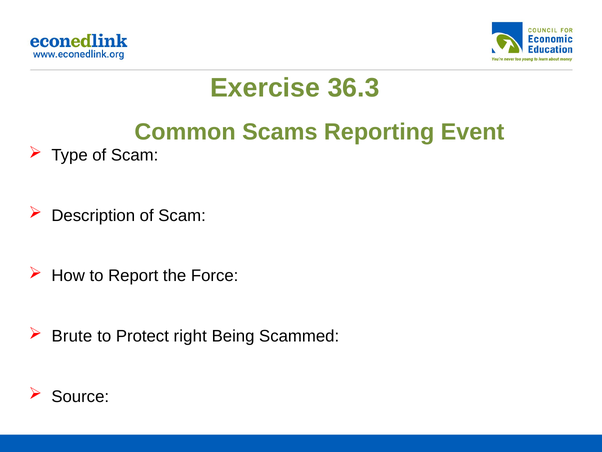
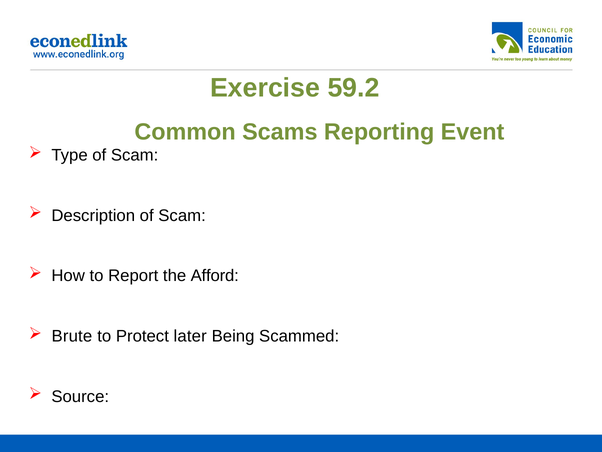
36.3: 36.3 -> 59.2 (354, 88)
Force: Force -> Afford (215, 276)
right: right -> later (190, 336)
